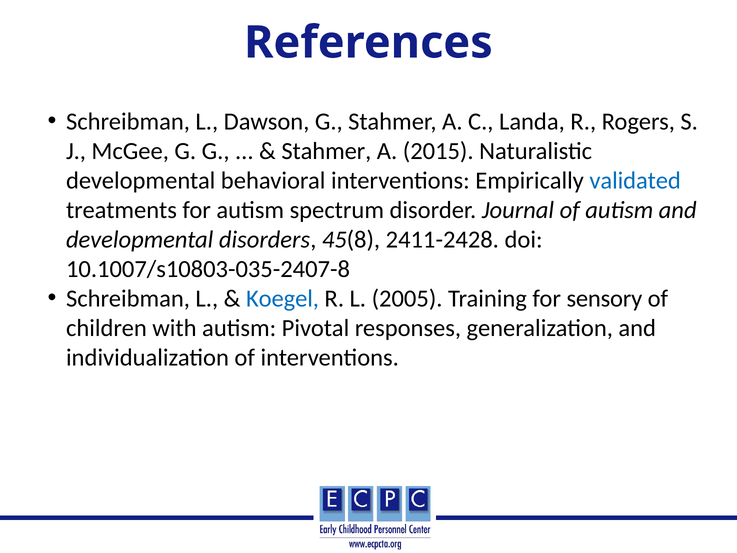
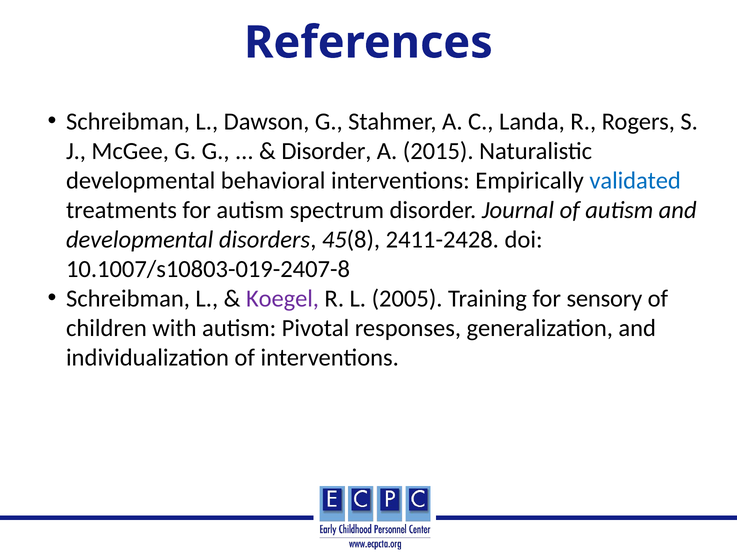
Stahmer: Stahmer -> Disorder (326, 151)
10.1007/s10803-035-2407-8: 10.1007/s10803-035-2407-8 -> 10.1007/s10803-019-2407-8 (208, 269)
Koegel colour: blue -> purple (282, 298)
